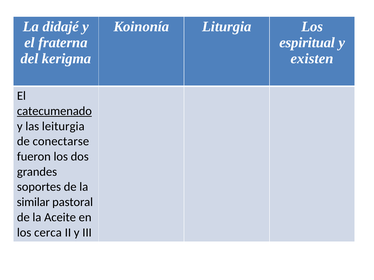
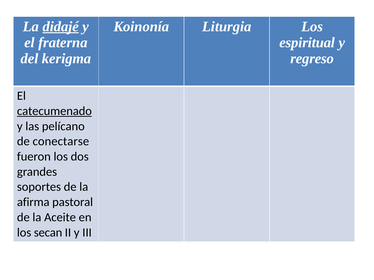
didajé underline: none -> present (61, 27)
existen: existen -> regreso (312, 59)
leiturgia: leiturgia -> pelícano (63, 126)
similar: similar -> afirma (33, 202)
cerca: cerca -> secan (48, 233)
